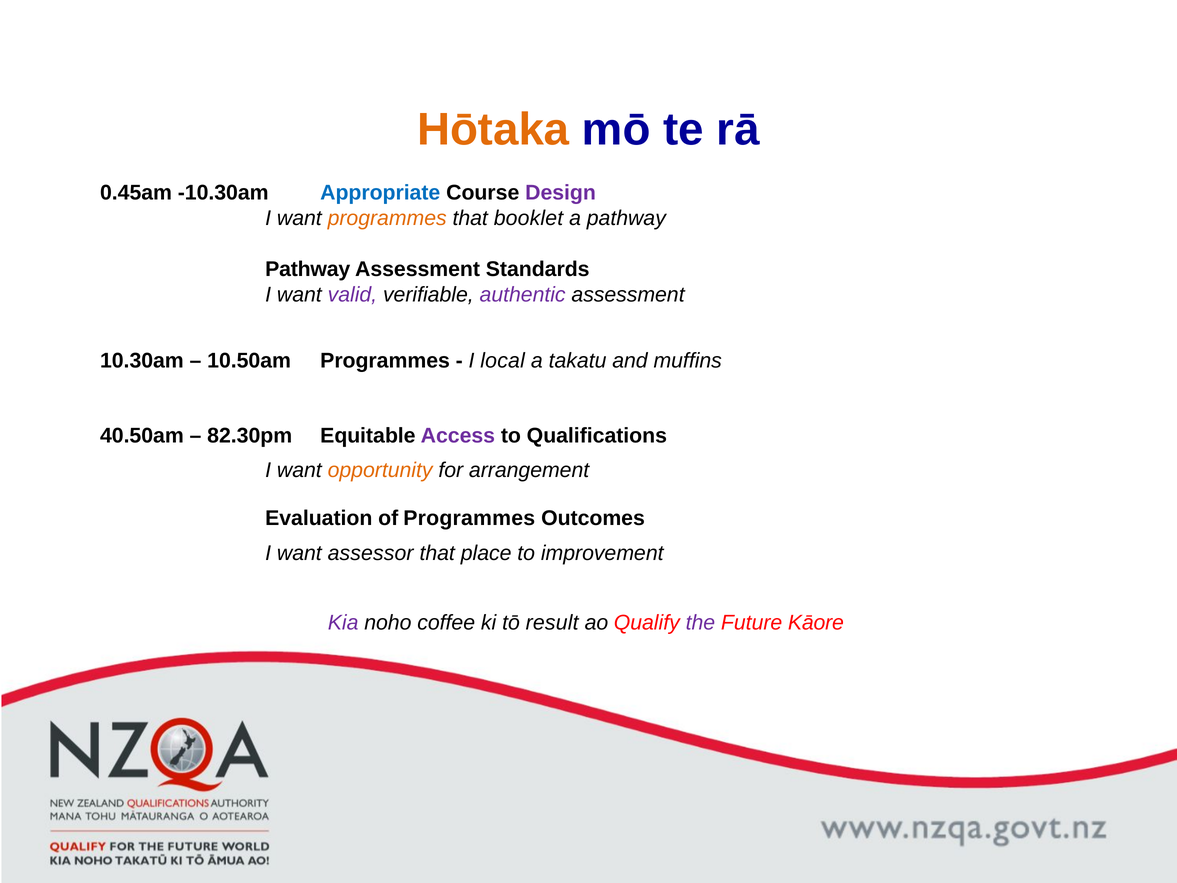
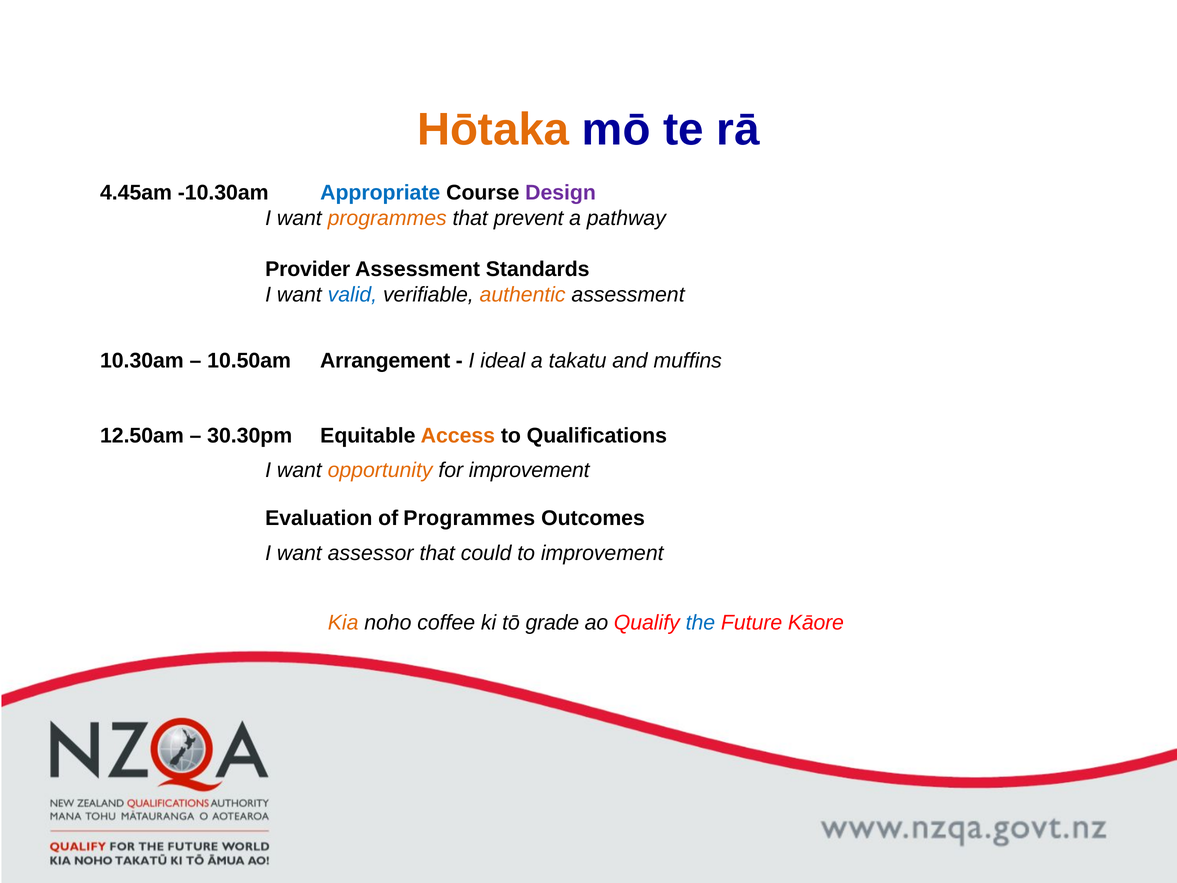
0.45am: 0.45am -> 4.45am (136, 193)
booklet: booklet -> prevent (529, 218)
Pathway: Pathway -> Provider (308, 269)
valid colour: purple -> blue (352, 295)
authentic colour: purple -> orange (523, 295)
10.50am Programmes: Programmes -> Arrangement (385, 361)
local: local -> ideal (503, 361)
40.50am: 40.50am -> 12.50am (142, 436)
82.30pm: 82.30pm -> 30.30pm (250, 436)
Access colour: purple -> orange (458, 436)
for arrangement: arrangement -> improvement (529, 470)
place: place -> could (486, 553)
Kia colour: purple -> orange (343, 622)
result: result -> grade (552, 622)
the colour: purple -> blue (700, 622)
